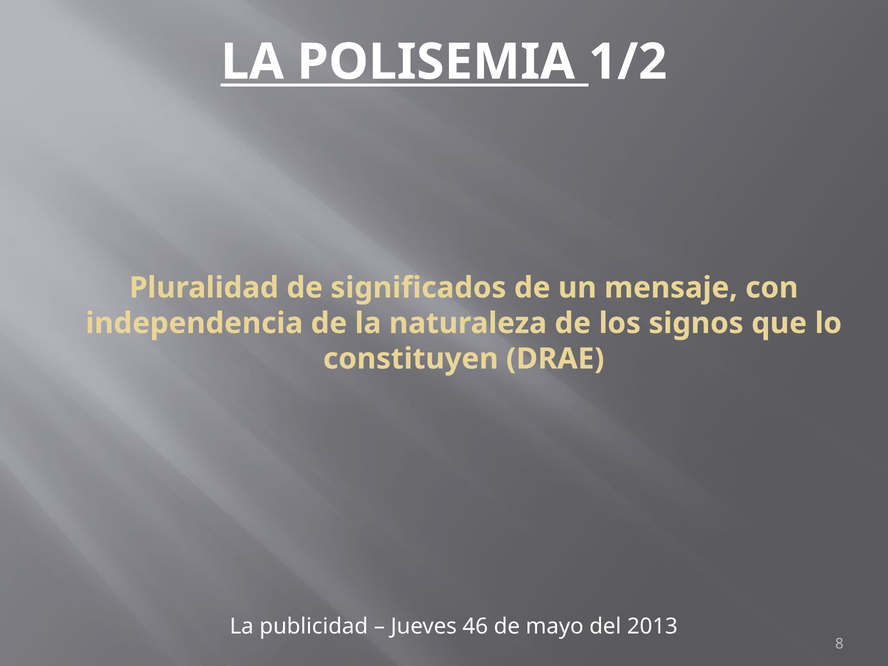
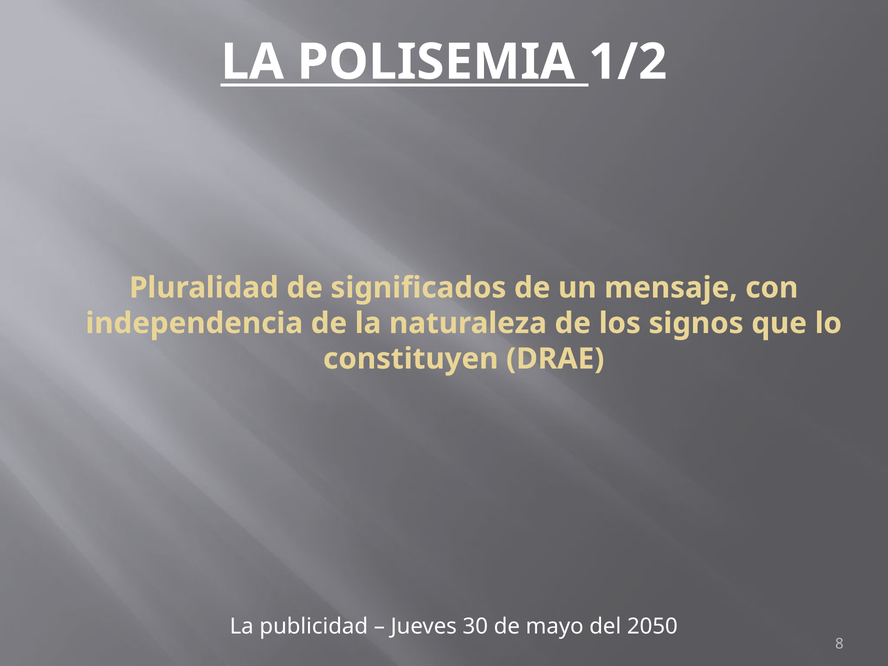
46: 46 -> 30 (475, 627)
2013: 2013 -> 2050 (652, 627)
